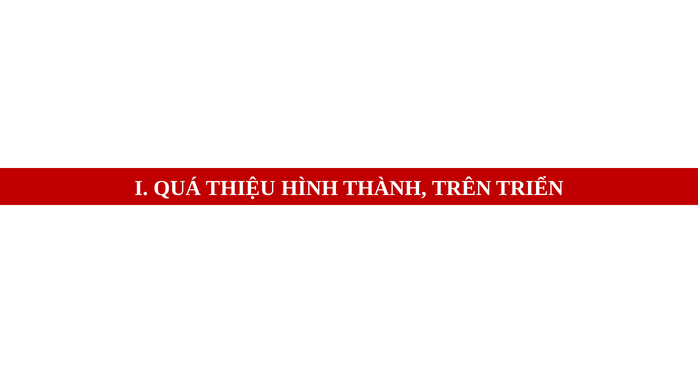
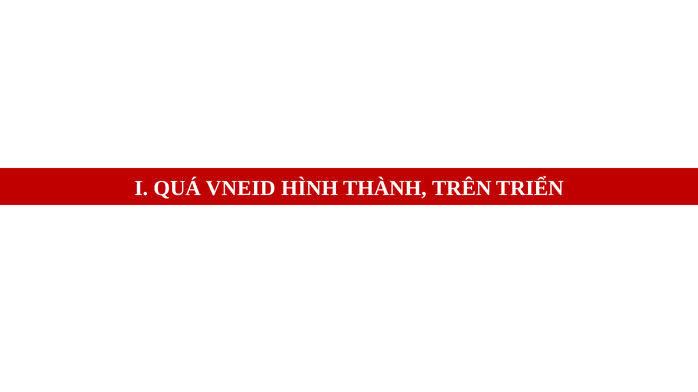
QUÁ THIỆU: THIỆU -> VNEID (241, 188)
